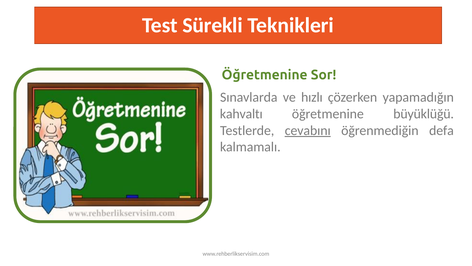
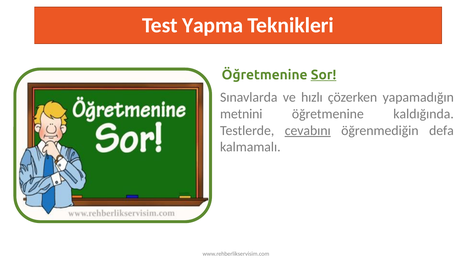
Sürekli: Sürekli -> Yapma (213, 25)
Sor underline: none -> present (324, 75)
kahvaltı: kahvaltı -> metnini (241, 114)
büyüklüğü: büyüklüğü -> kaldığında (424, 114)
